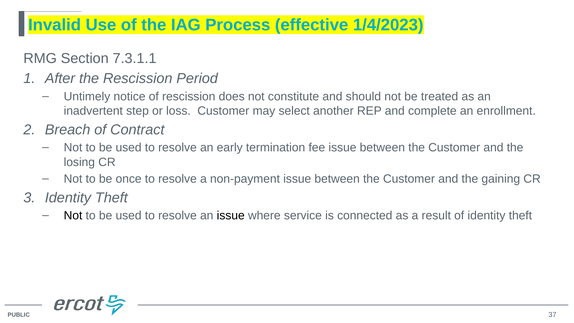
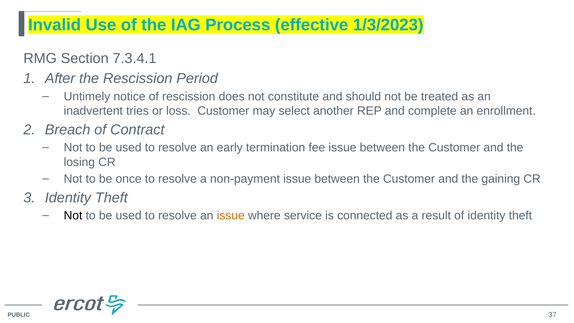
1/4/2023: 1/4/2023 -> 1/3/2023 (388, 25)
7.3.1.1: 7.3.1.1 -> 7.3.4.1 (135, 58)
step: step -> tries (138, 111)
issue colour: black -> orange (231, 216)
